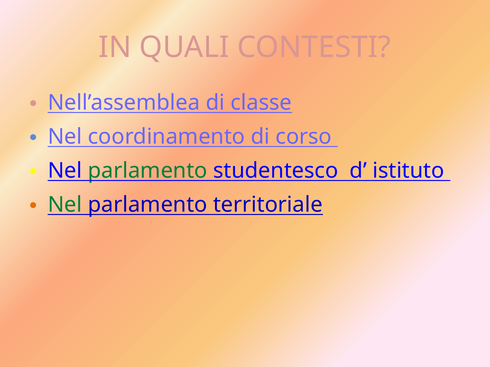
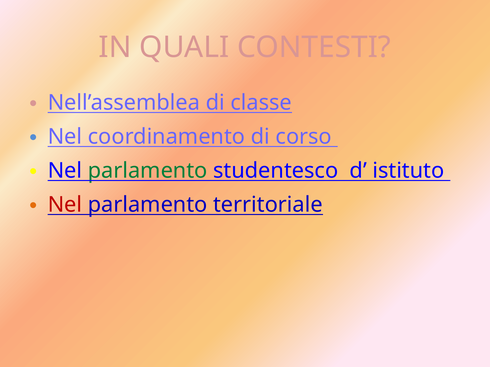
Nel colour: green -> red (65, 205)
